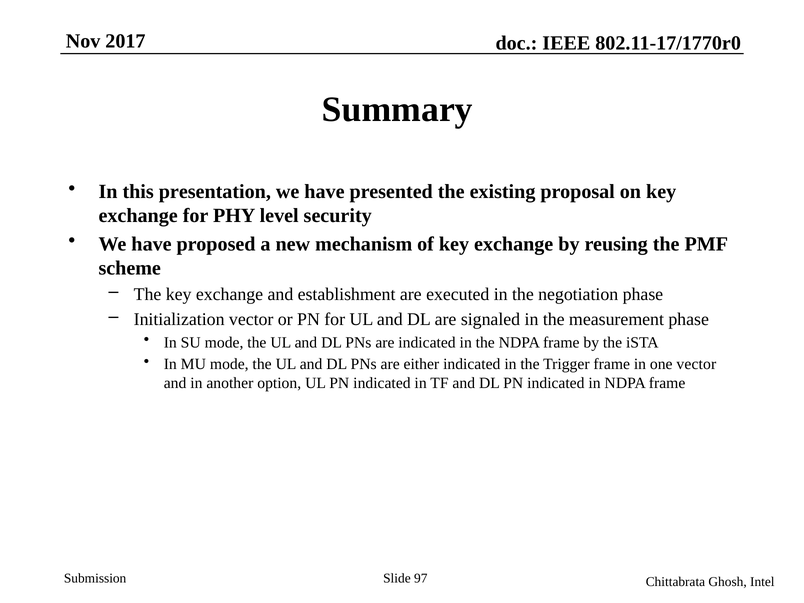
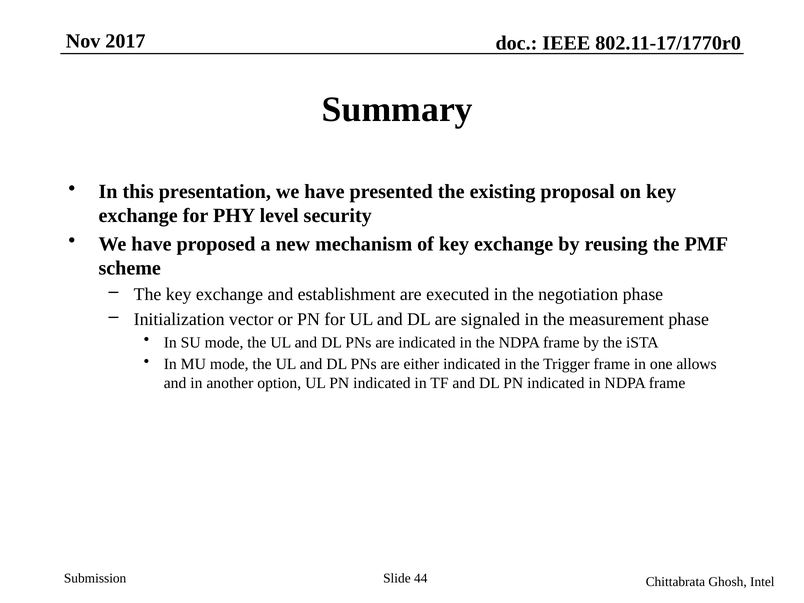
one vector: vector -> allows (697, 364)
97: 97 -> 44 (421, 578)
